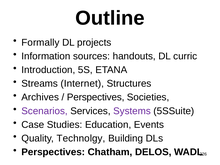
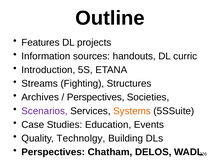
Formally: Formally -> Features (41, 42)
Internet: Internet -> Fighting (82, 84)
Systems colour: purple -> orange (132, 111)
